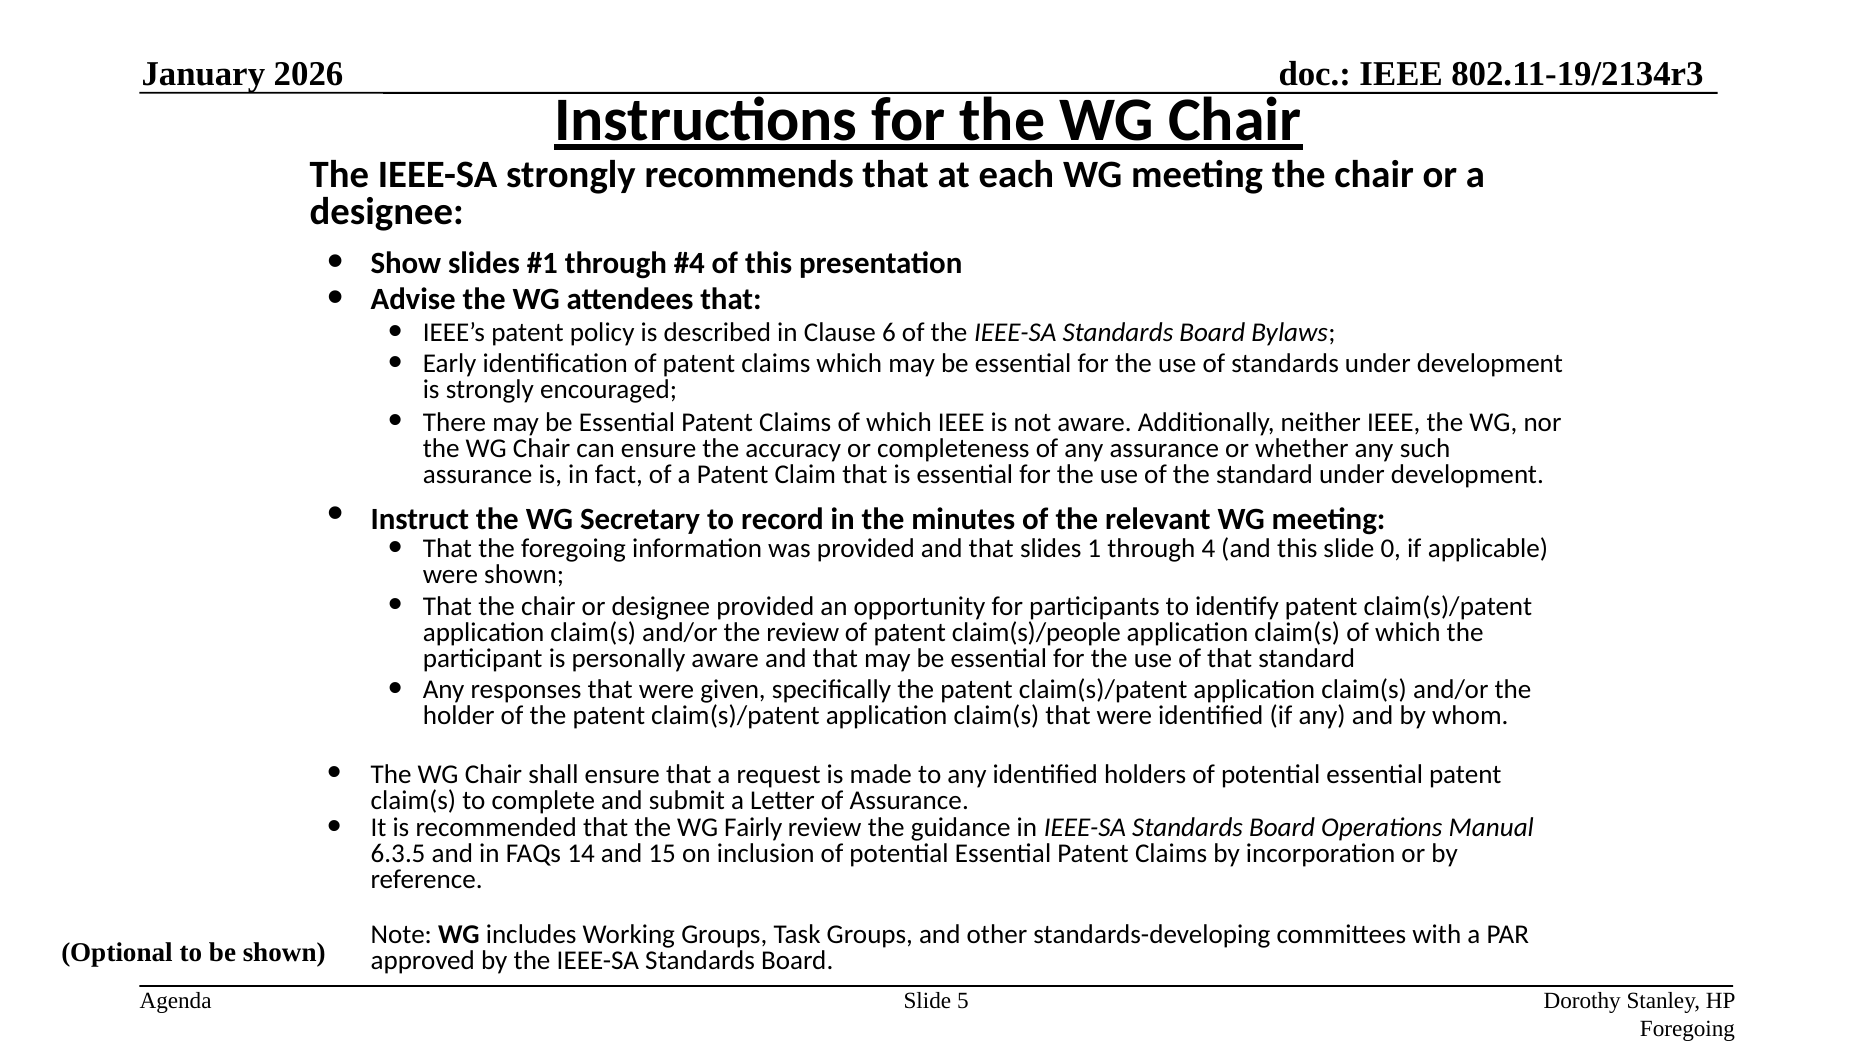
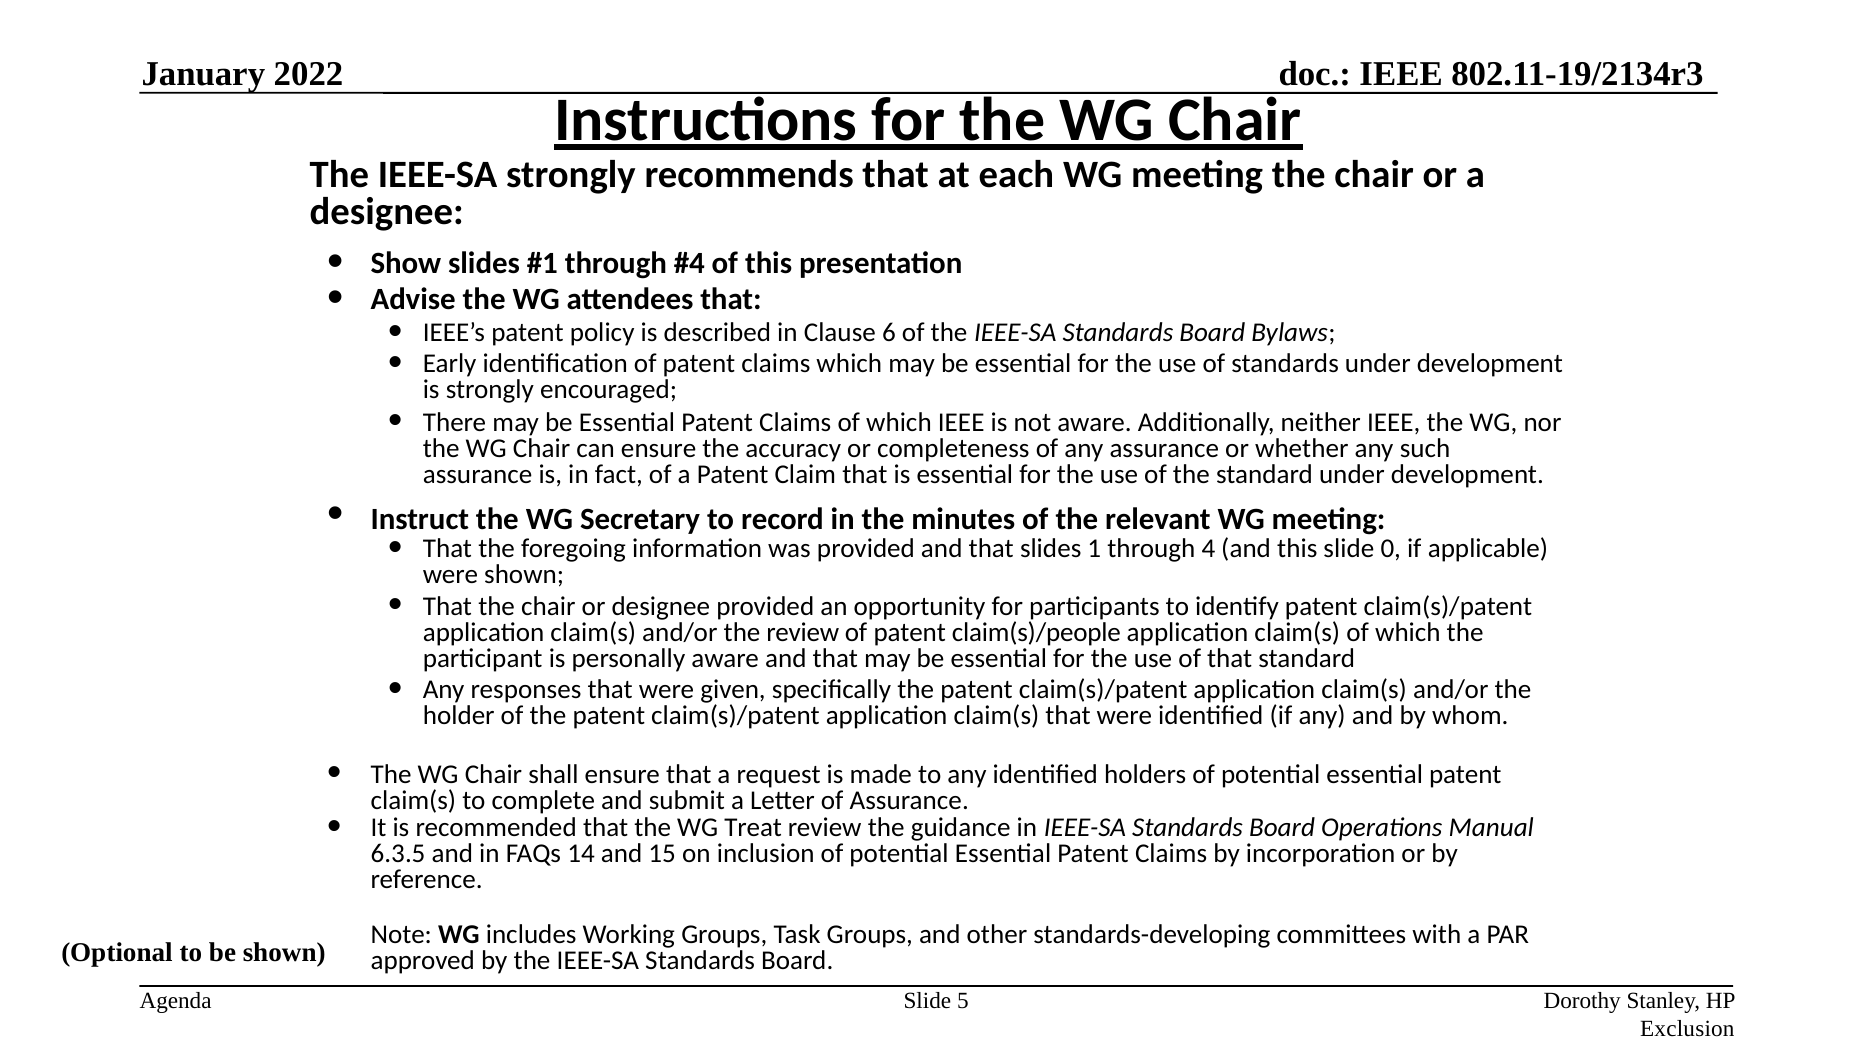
2026: 2026 -> 2022 (309, 74)
Fairly: Fairly -> Treat (753, 828)
Foregoing: Foregoing -> Exclusion (1687, 1030)
